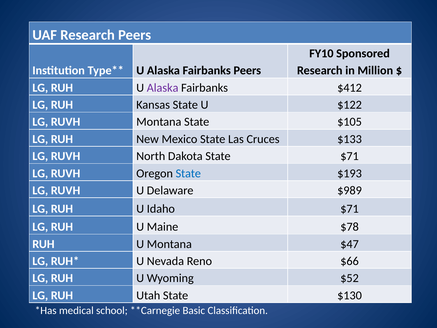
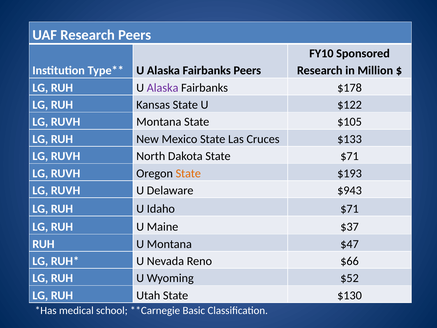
$412: $412 -> $178 (350, 88)
State colour: blue -> orange (188, 173)
$989: $989 -> $943 (350, 190)
$78: $78 -> $37 (350, 227)
